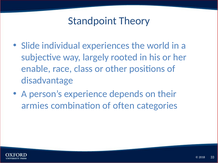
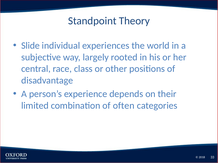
enable: enable -> central (36, 69)
armies: armies -> limited (35, 106)
